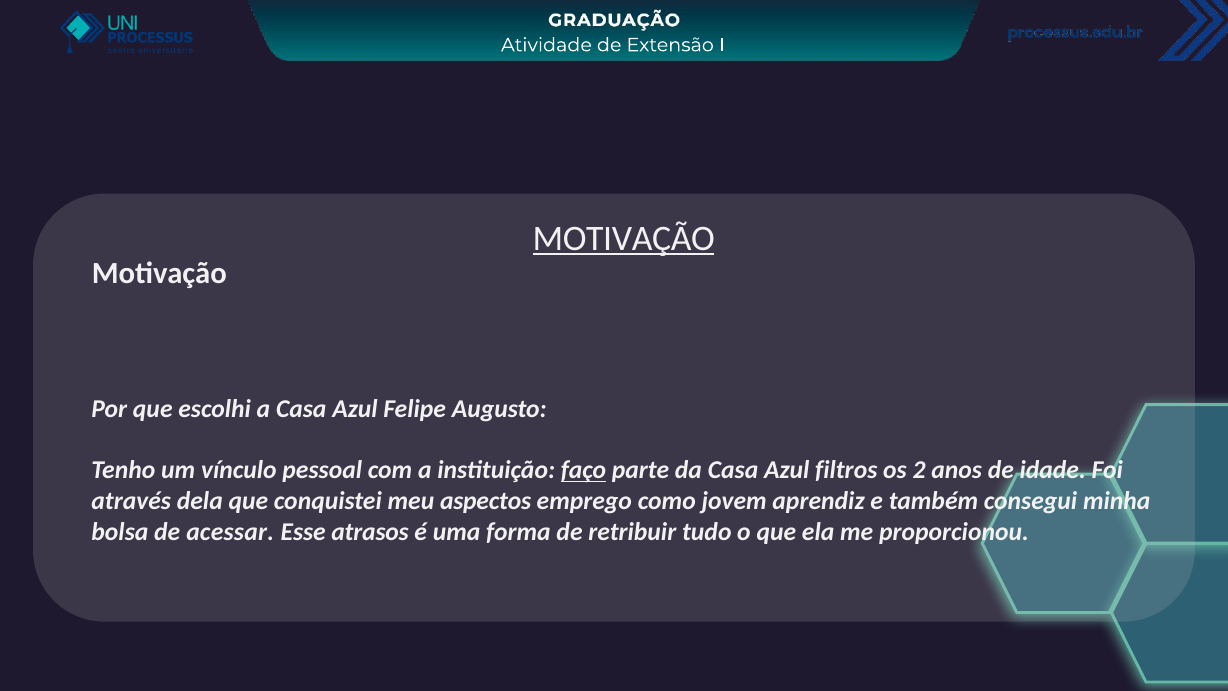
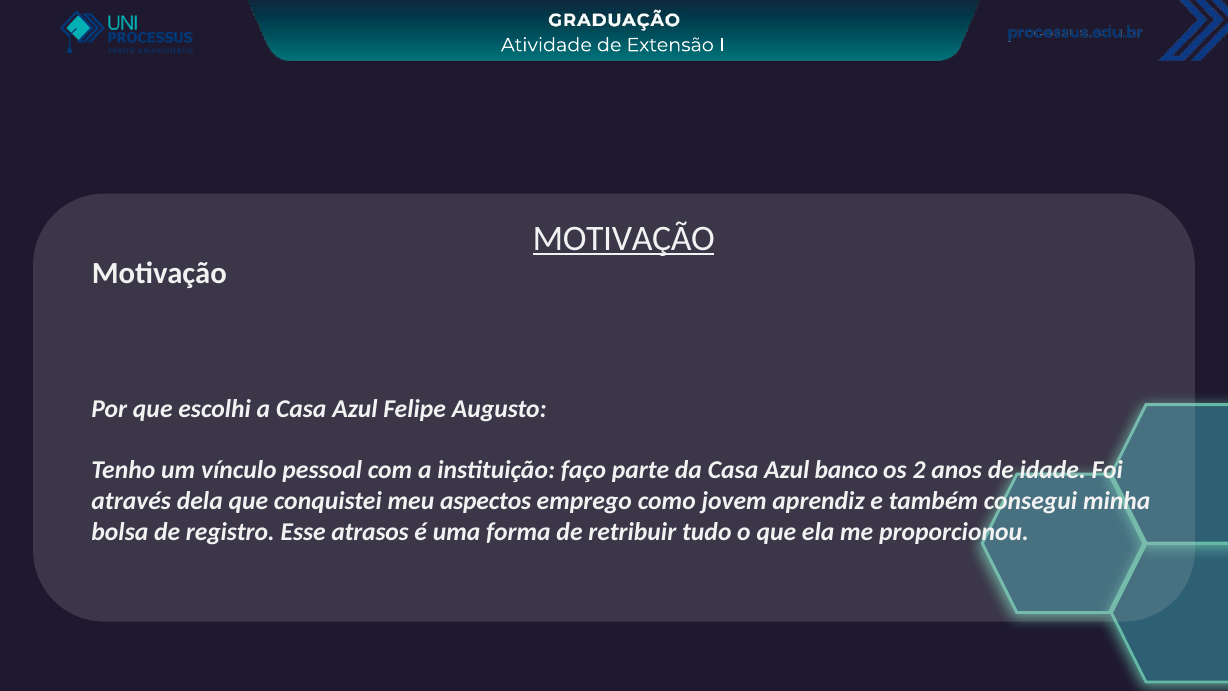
faço underline: present -> none (584, 470)
filtros: filtros -> banco (846, 470)
acessar: acessar -> registro (230, 532)
